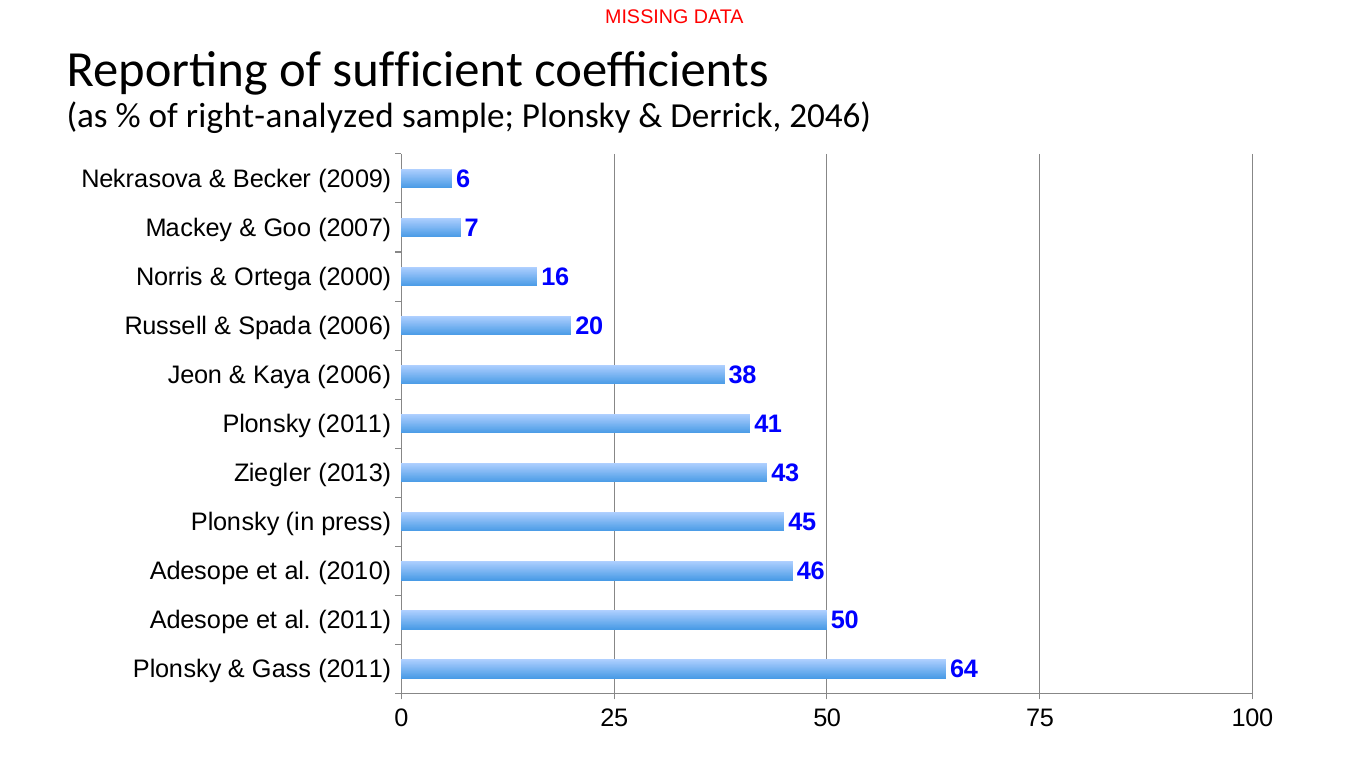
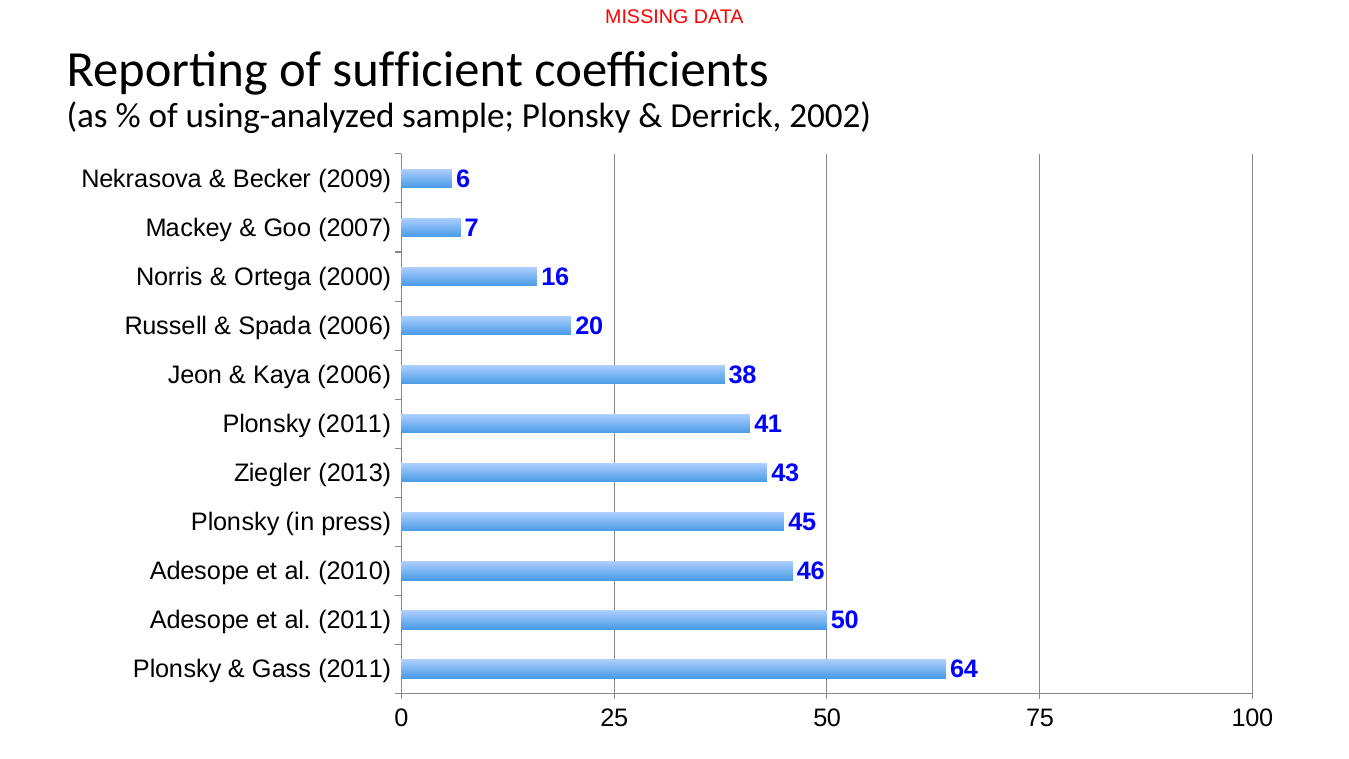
right-analyzed: right-analyzed -> using-analyzed (290, 116)
2046: 2046 -> 2002 (830, 116)
